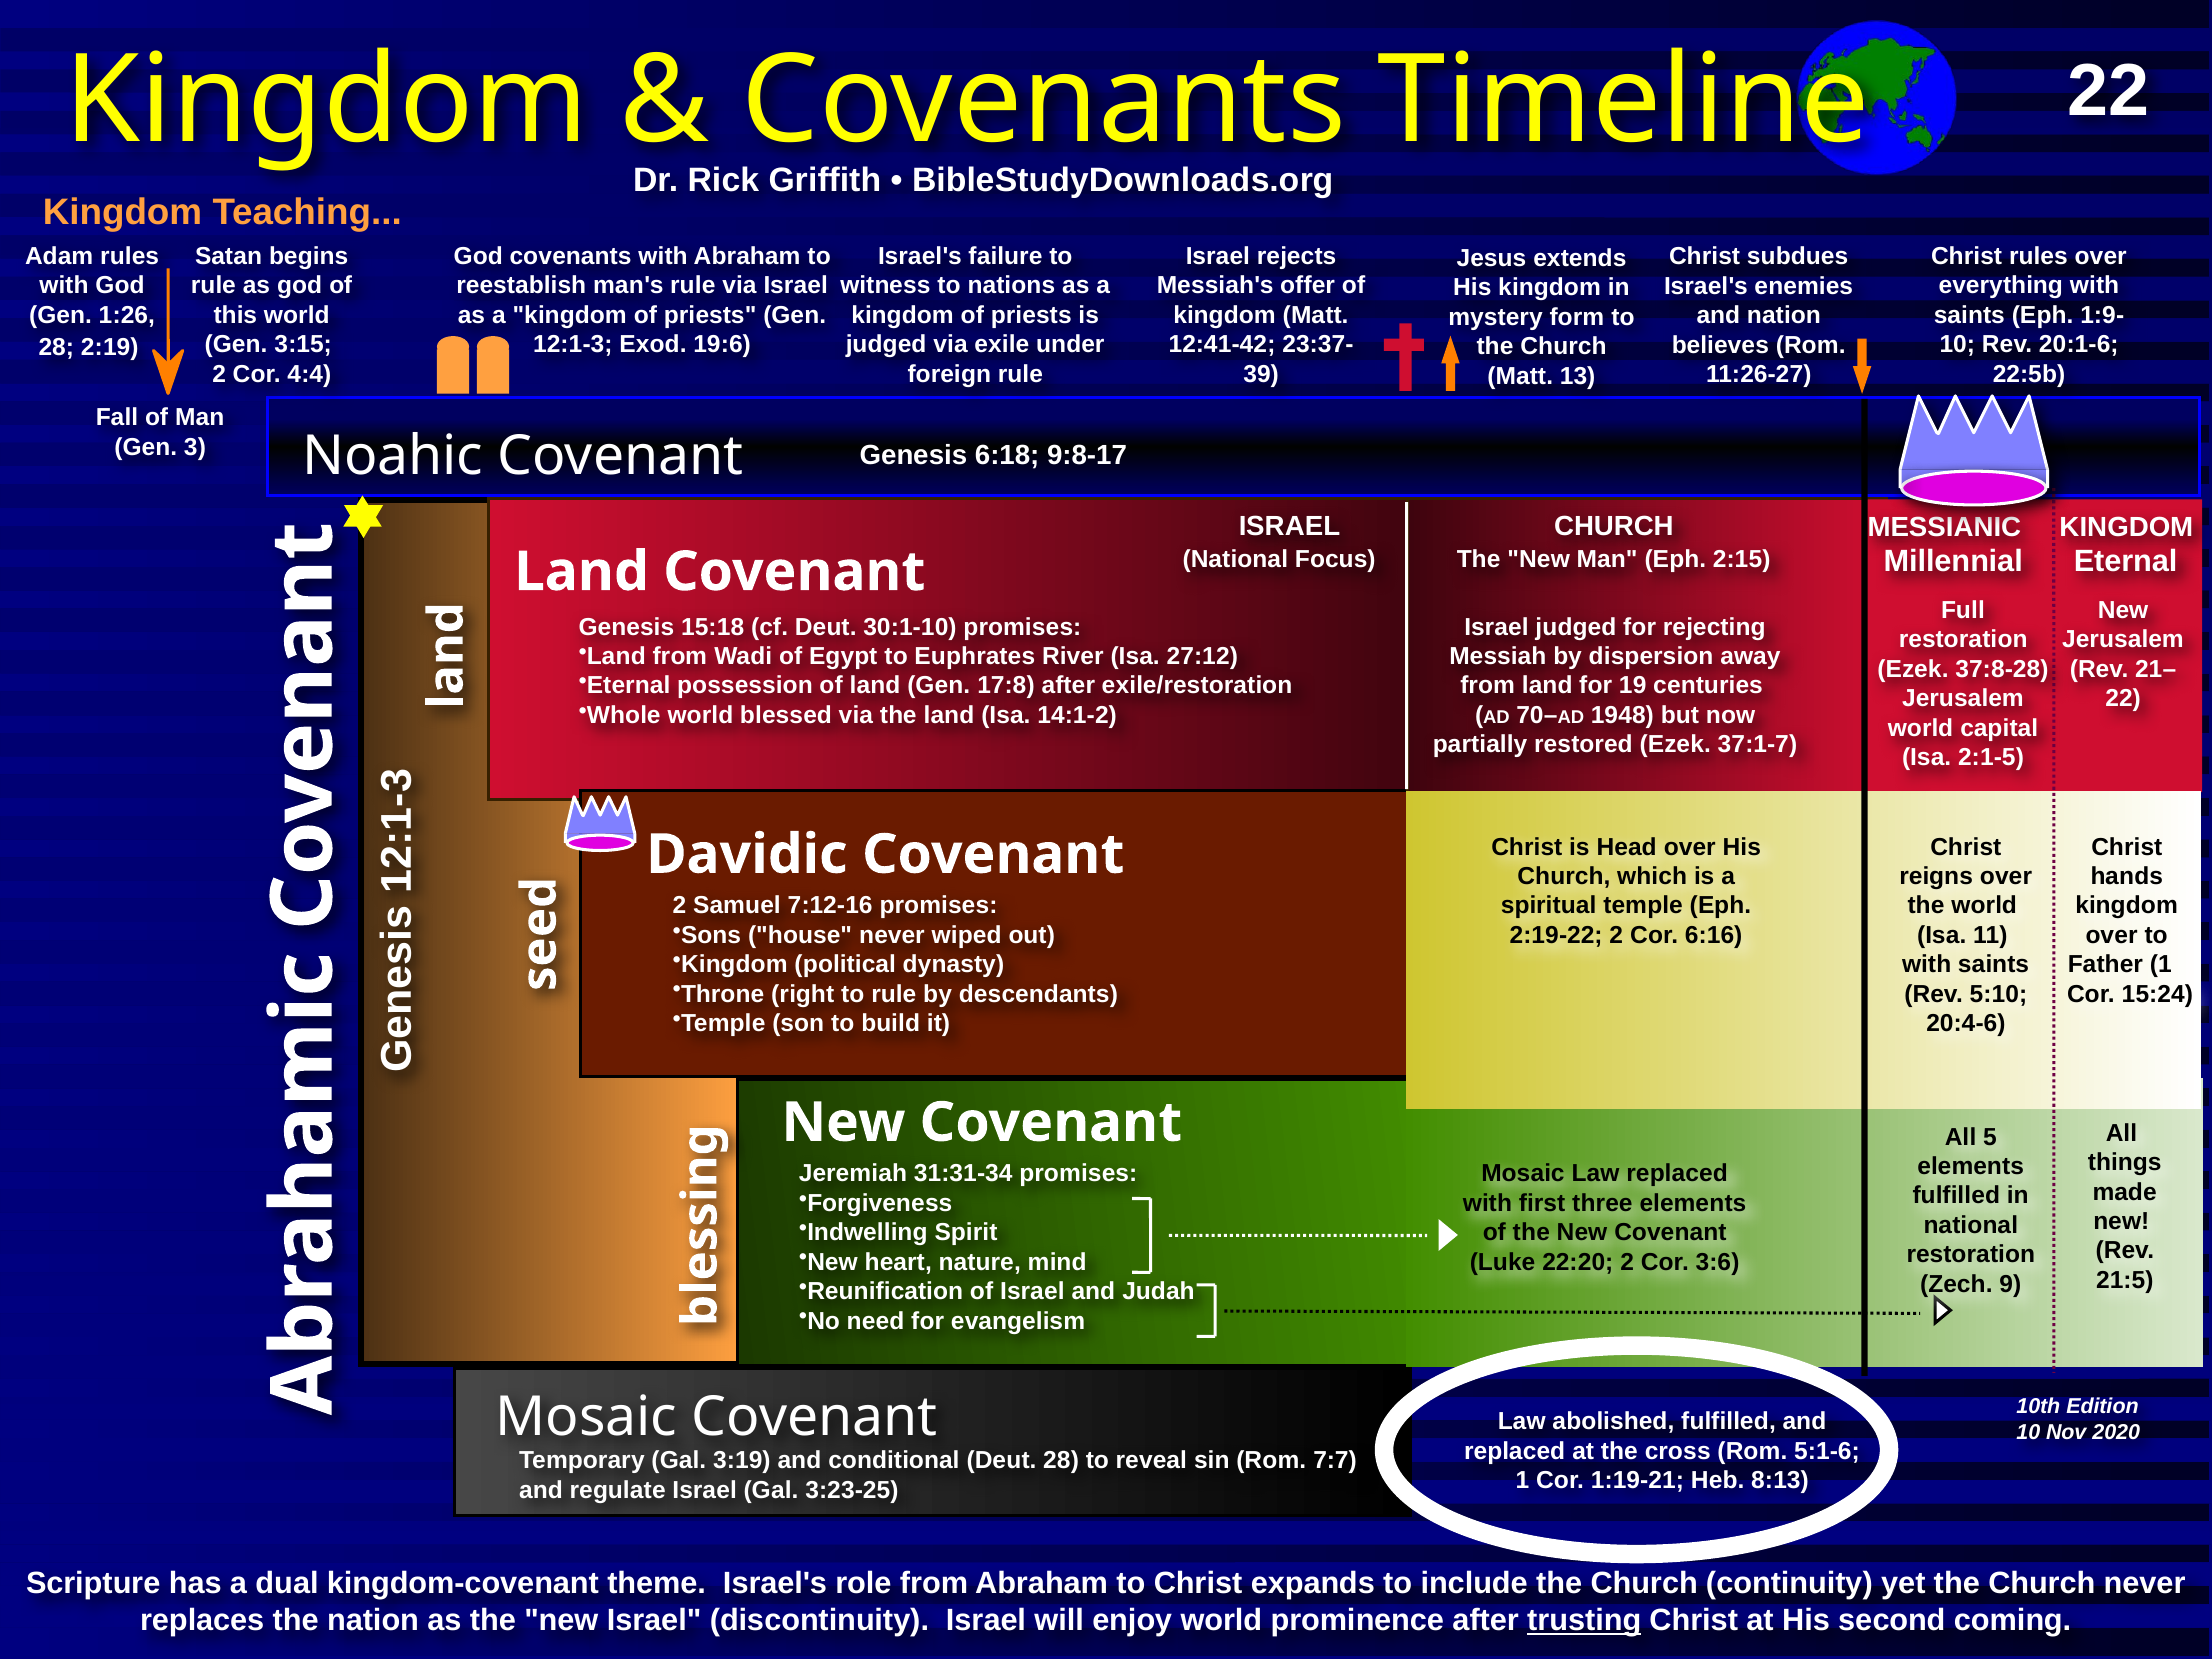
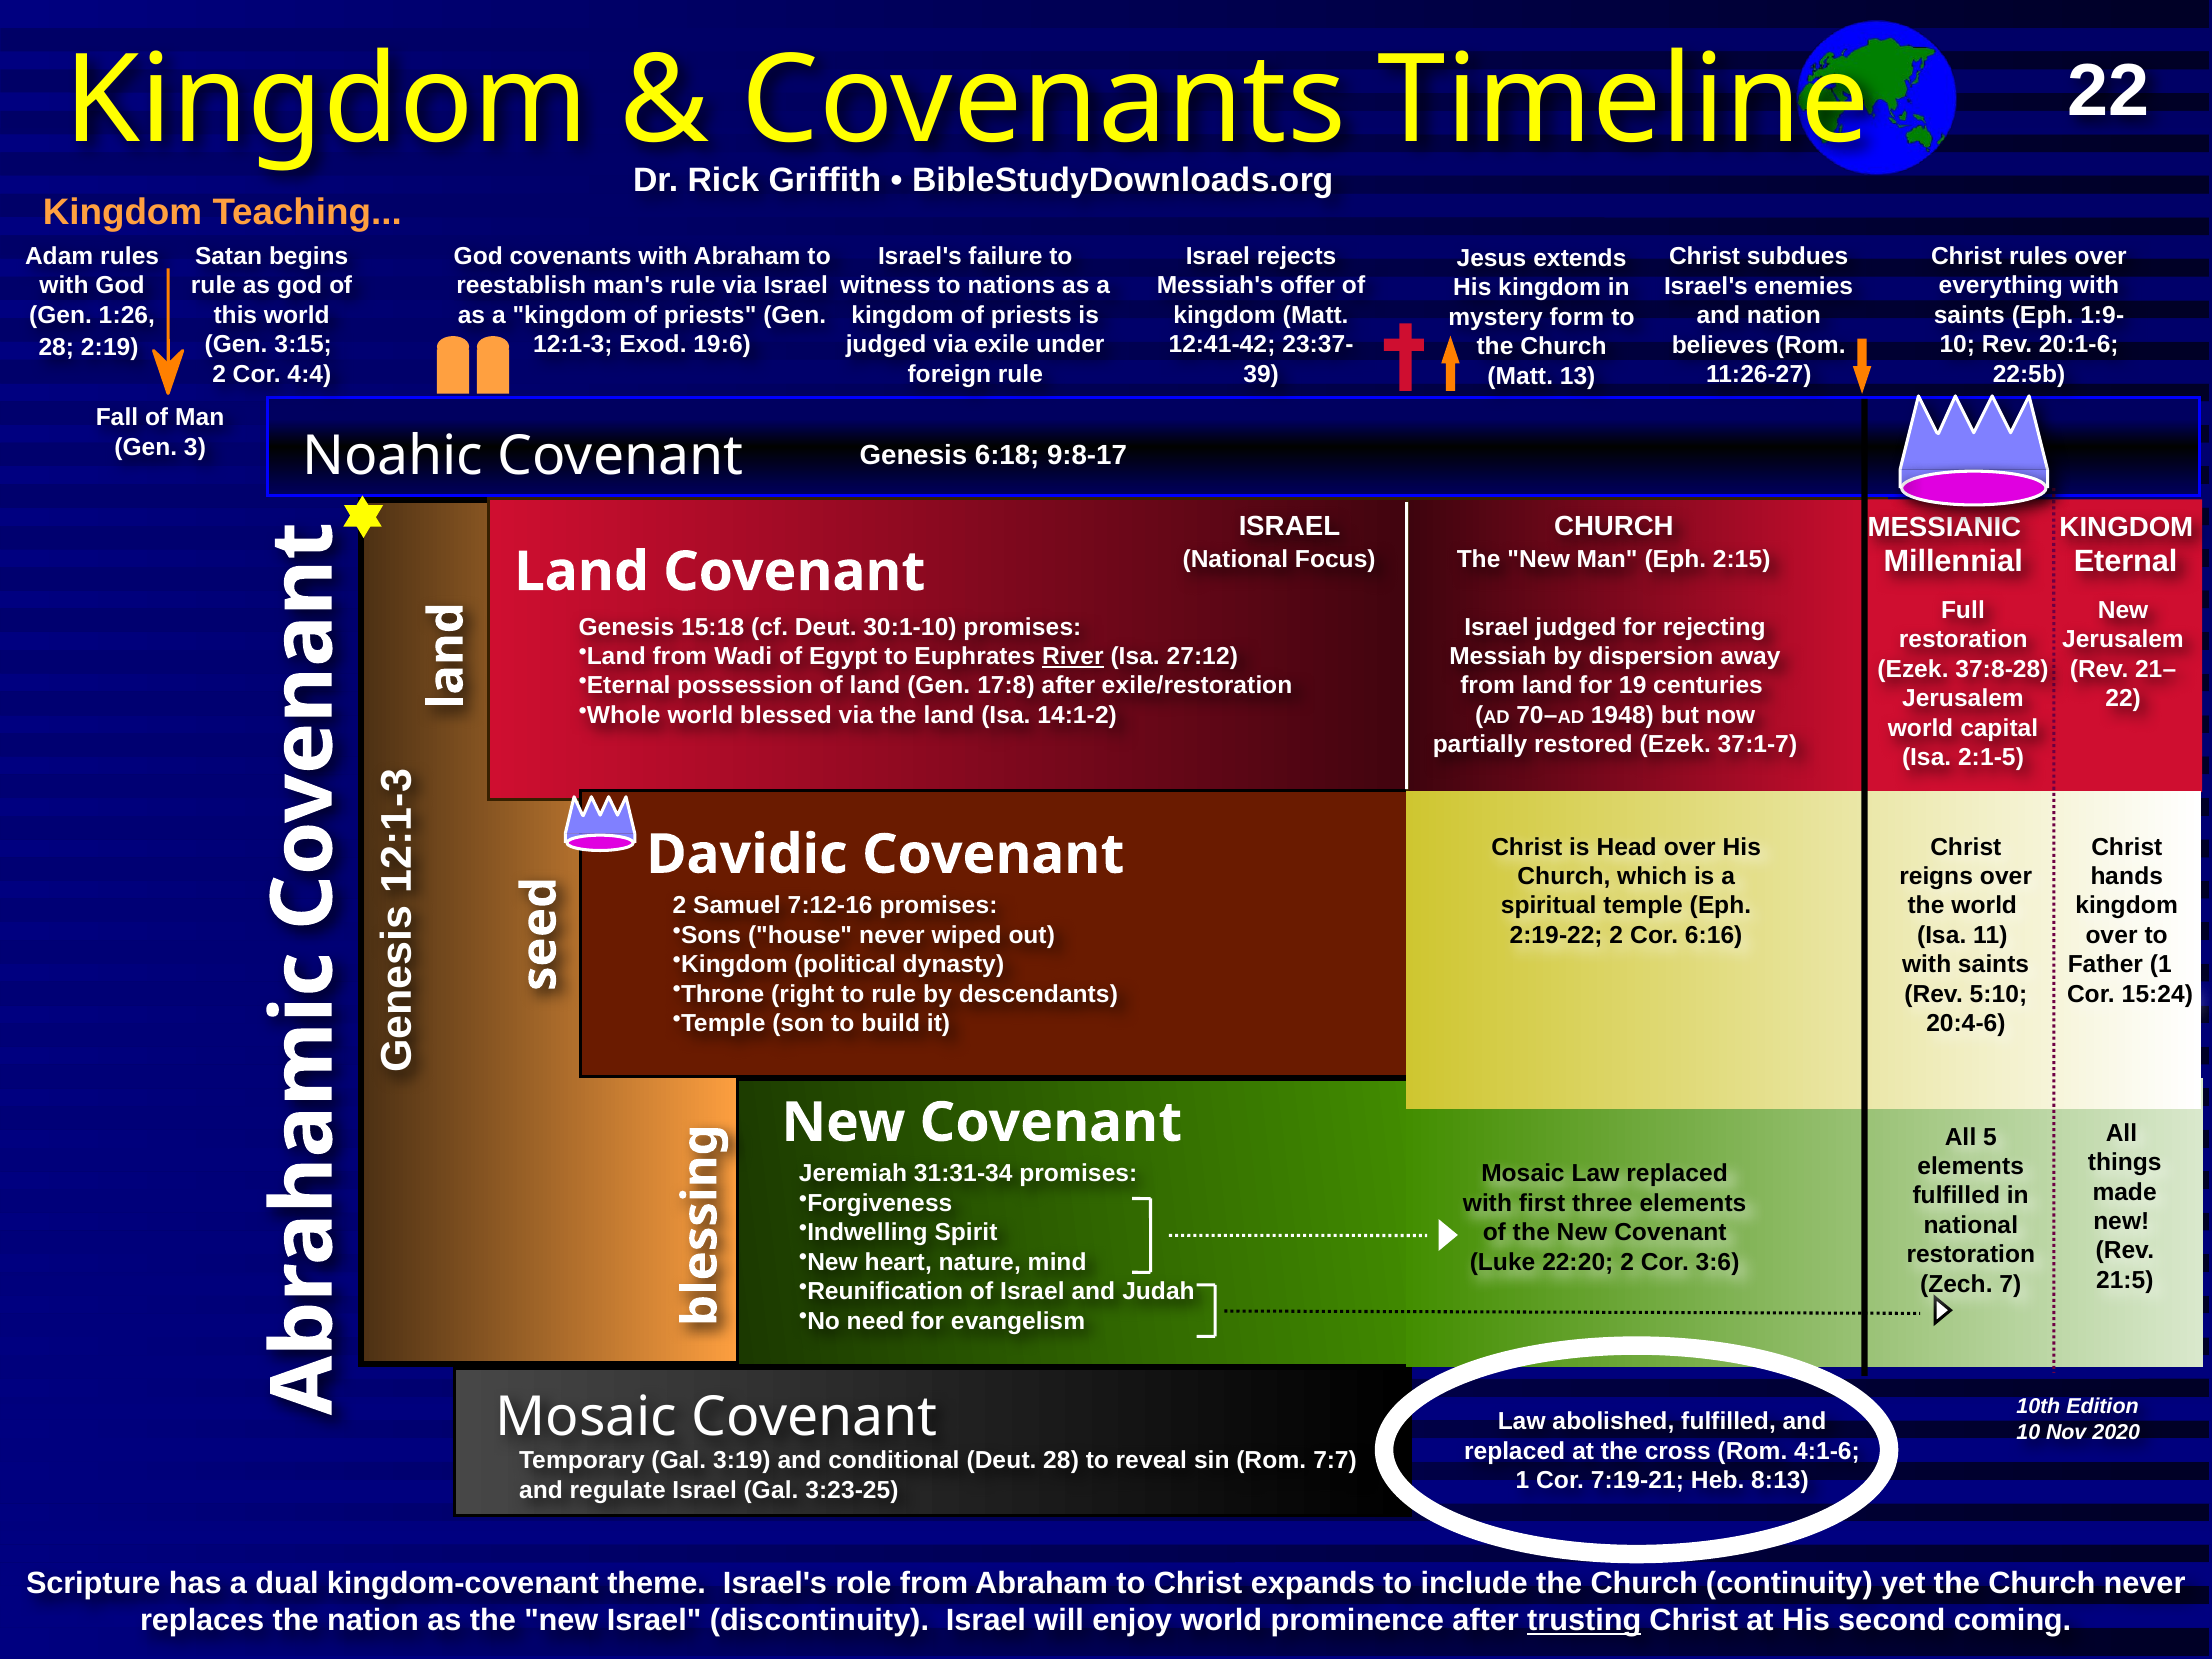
River underline: none -> present (1073, 656)
9: 9 -> 7 (2010, 1284)
5:1-6: 5:1-6 -> 4:1-6 (1827, 1451)
1:19-21: 1:19-21 -> 7:19-21 (1637, 1481)
